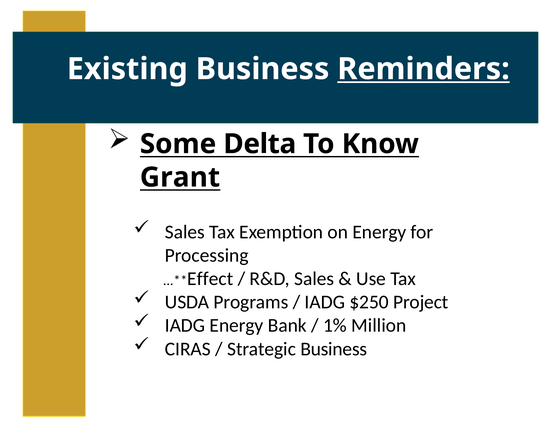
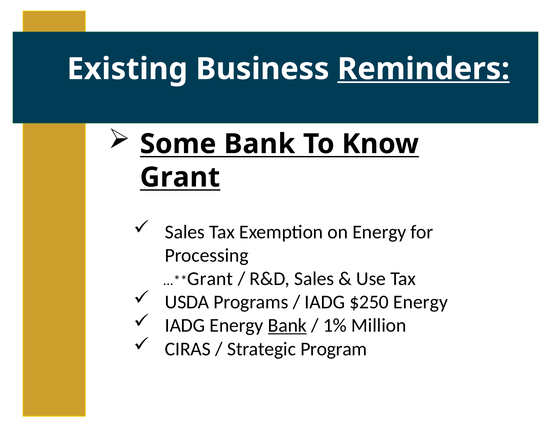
Some Delta: Delta -> Bank (260, 144)
Effect: Effect -> Grant (210, 279)
$250 Project: Project -> Energy (421, 302)
Bank underline: none -> present (287, 325)
Strategic Business: Business -> Program (334, 349)
